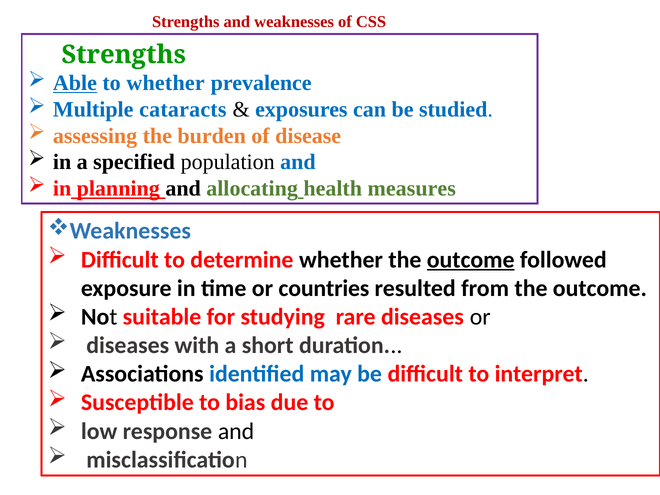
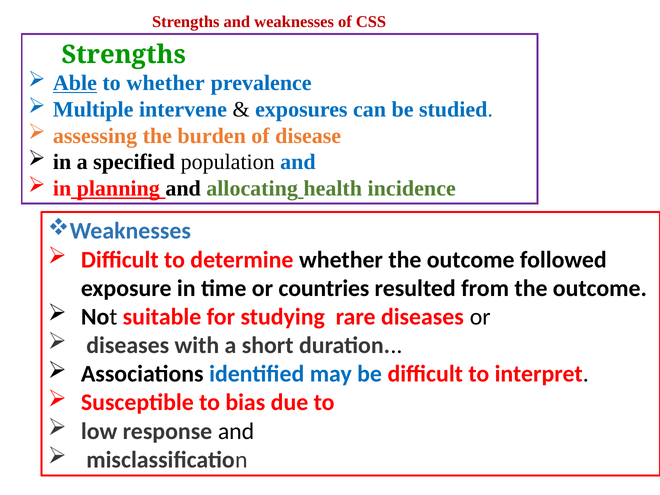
cataracts: cataracts -> intervene (183, 109)
measures: measures -> incidence (412, 189)
outcome underline: present -> none (471, 260)
